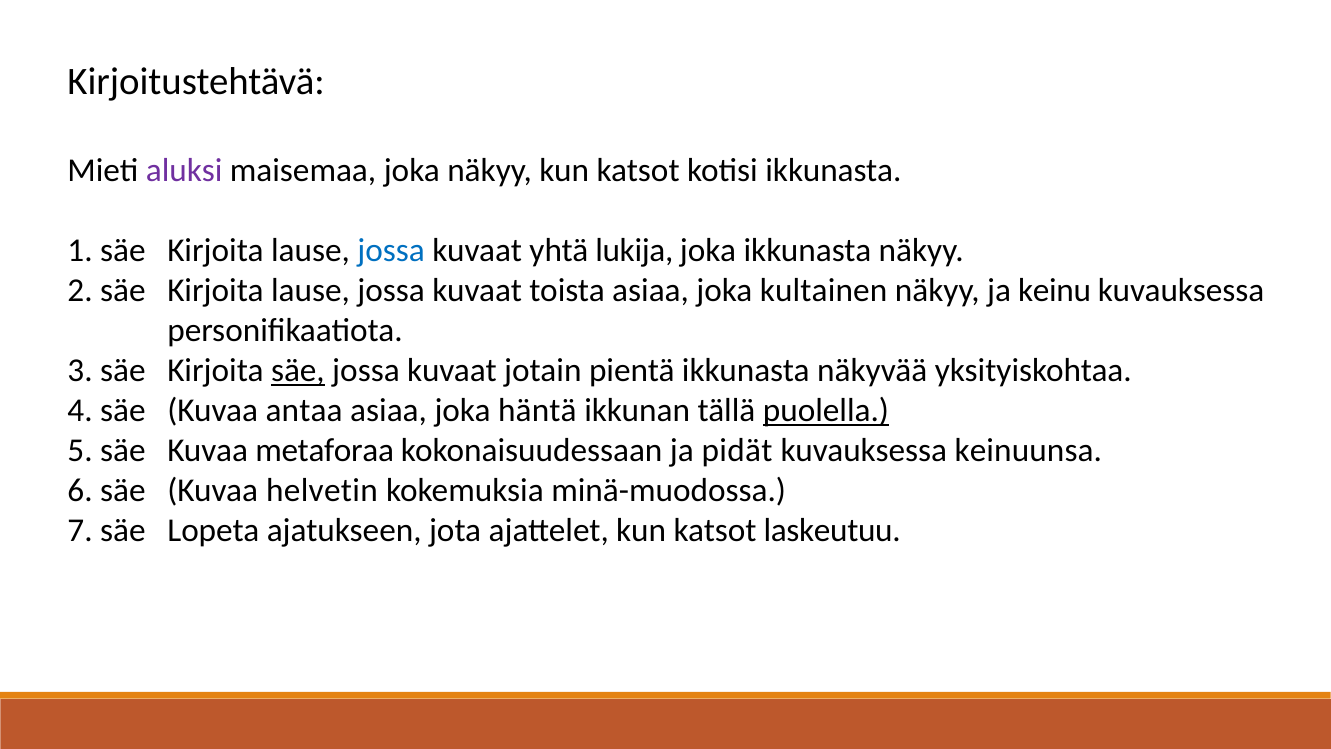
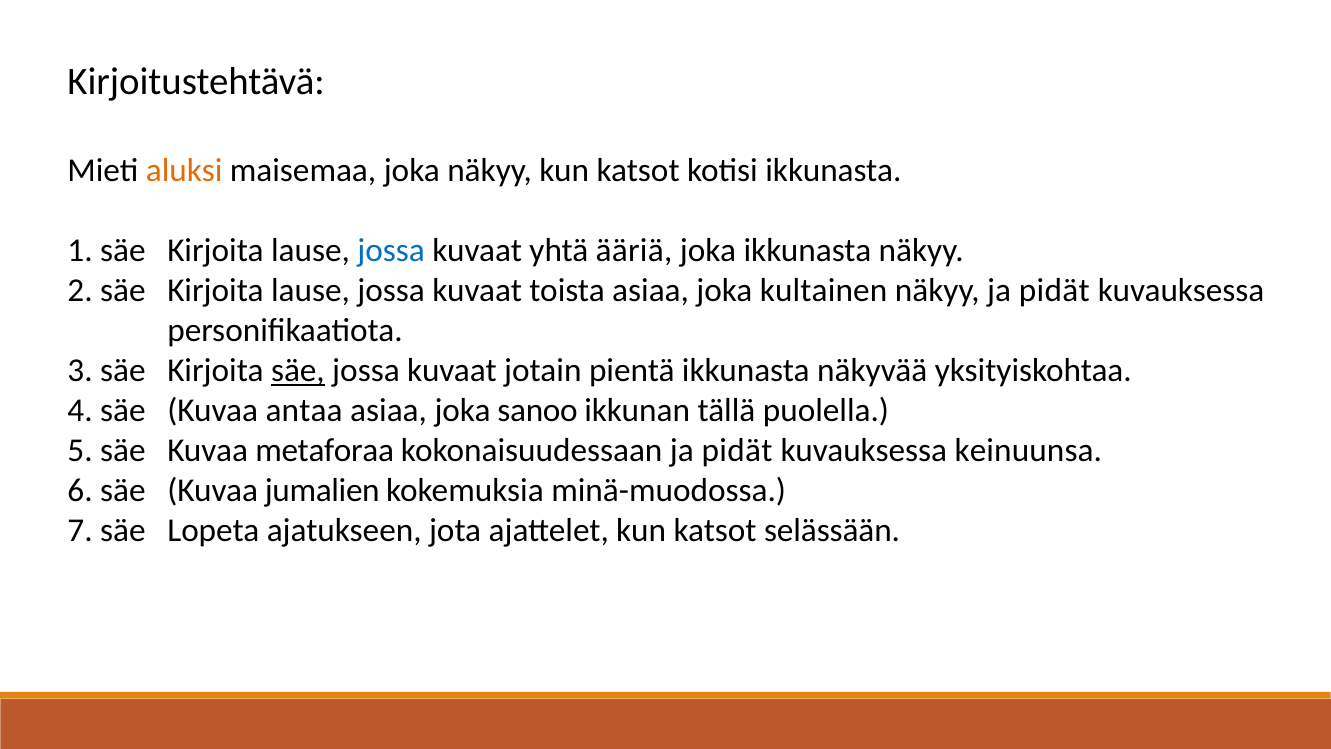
aluksi colour: purple -> orange (184, 171)
lukija: lukija -> ääriä (634, 251)
näkyy ja keinu: keinu -> pidät (1054, 291)
häntä: häntä -> sanoo (538, 410)
puolella underline: present -> none (826, 410)
helvetin: helvetin -> jumalien (322, 490)
laskeutuu: laskeutuu -> selässään (832, 530)
